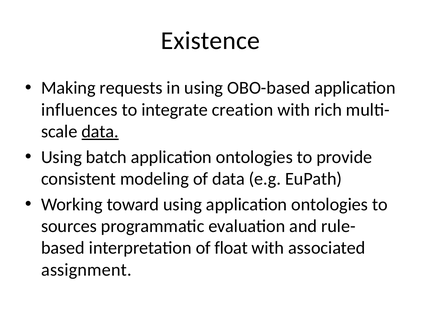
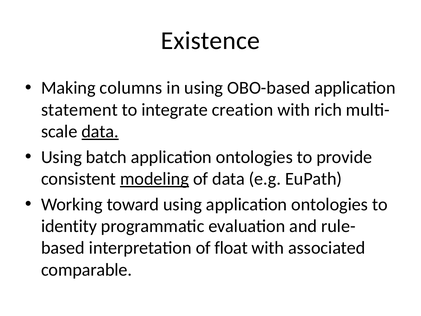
requests: requests -> columns (131, 88)
influences: influences -> statement (79, 110)
modeling underline: none -> present (155, 179)
sources: sources -> identity (69, 226)
assignment: assignment -> comparable (87, 270)
